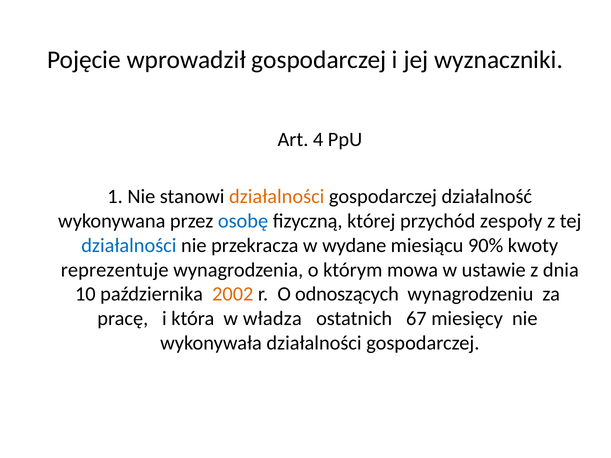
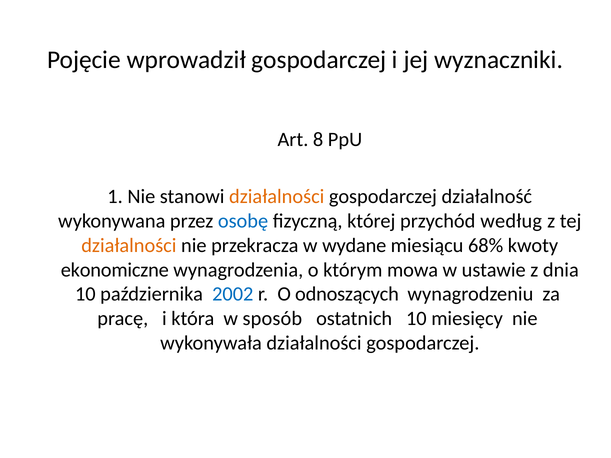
4: 4 -> 8 (318, 140)
zespoły: zespoły -> według (511, 221)
działalności colour: blue -> orange (129, 245)
90%: 90% -> 68% (486, 245)
reprezentuje: reprezentuje -> ekonomiczne (115, 270)
2002 colour: orange -> blue (233, 294)
władza: władza -> sposób (272, 319)
ostatnich 67: 67 -> 10 (416, 319)
